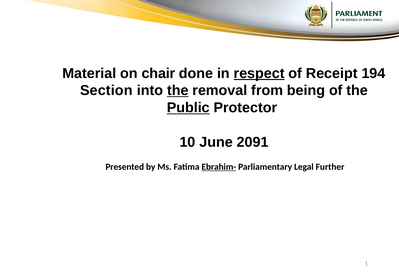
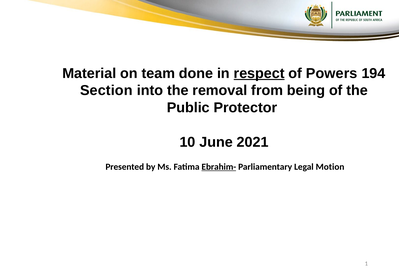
chair: chair -> team (158, 73)
Receipt: Receipt -> Powers (332, 73)
the underline: present -> none (178, 91)
Public underline: present -> none (188, 108)
2091: 2091 -> 2021 (253, 142)
Further: Further -> Motion (330, 167)
